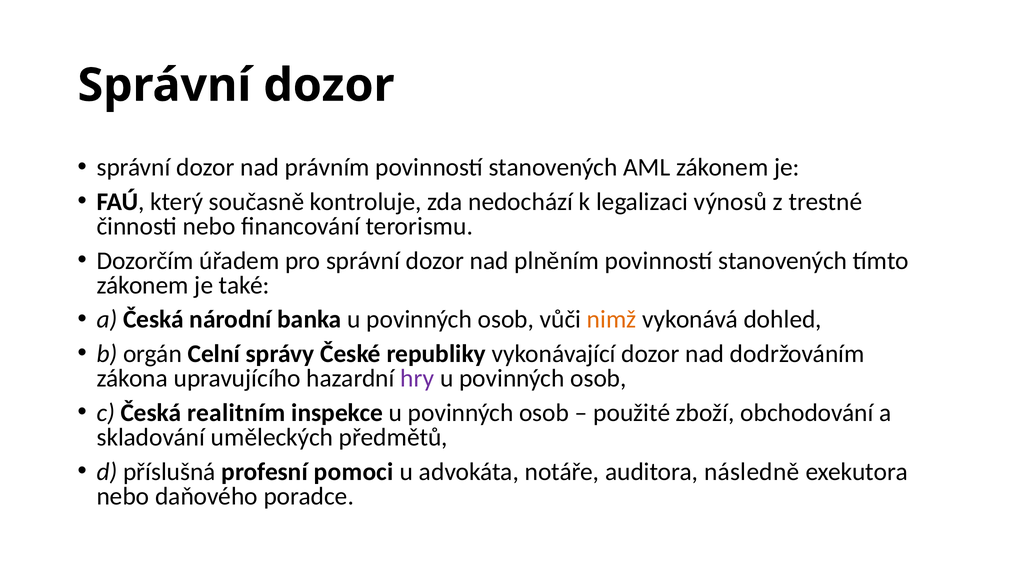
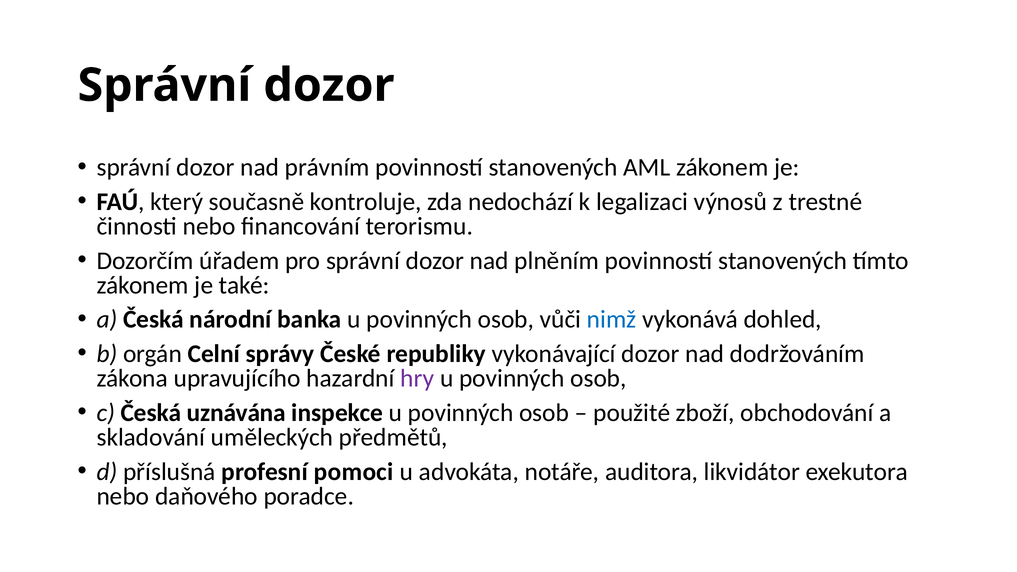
nimž colour: orange -> blue (612, 320)
realitním: realitním -> uznávána (236, 413)
následně: následně -> likvidátor (752, 472)
